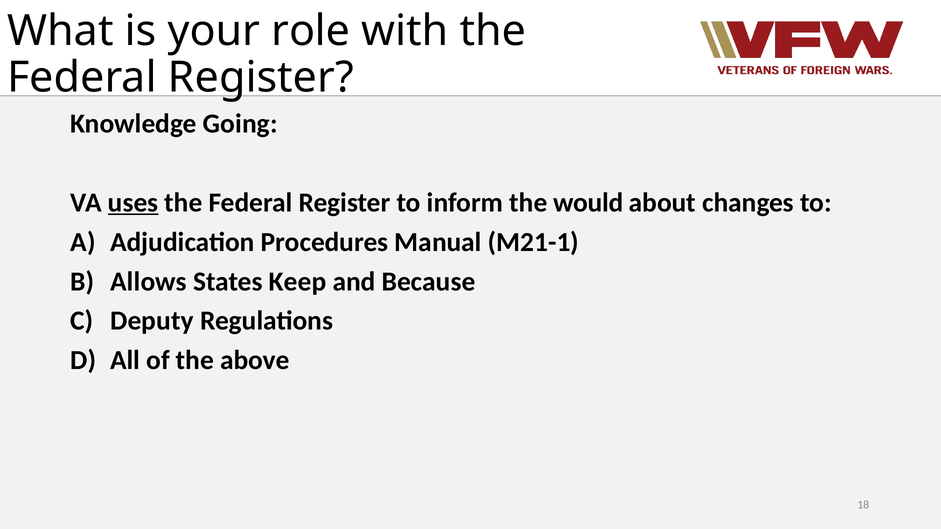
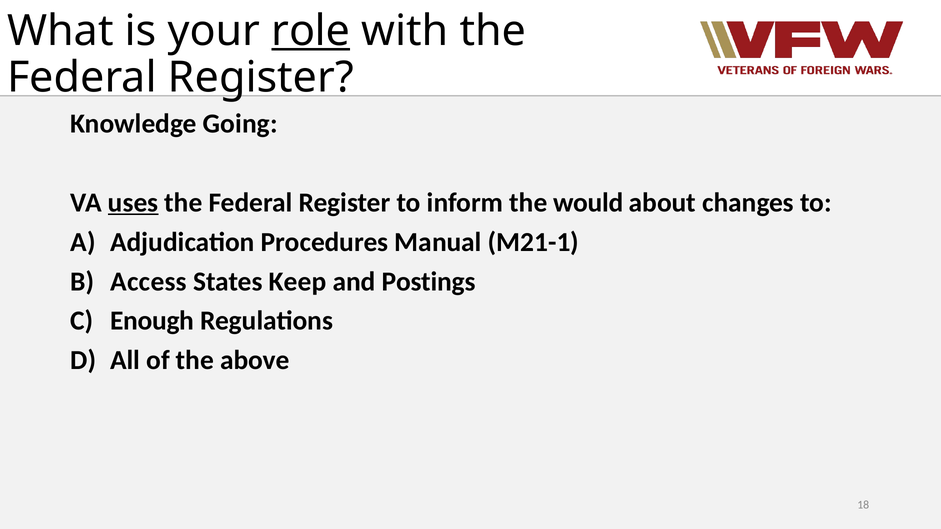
role underline: none -> present (311, 31)
Allows: Allows -> Access (148, 282)
Because: Because -> Postings (429, 282)
Deputy: Deputy -> Enough (152, 321)
